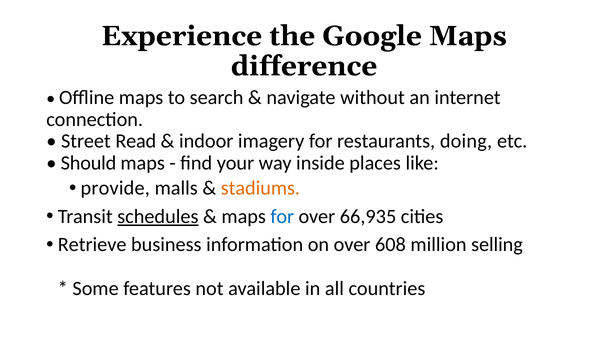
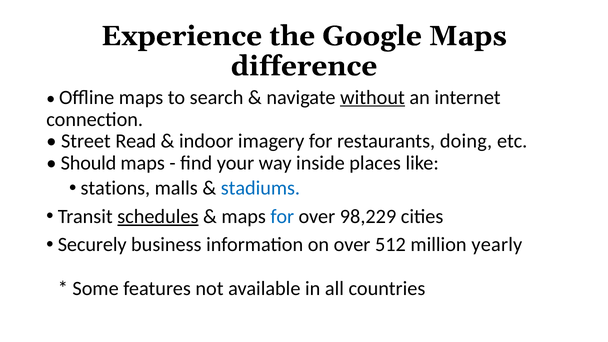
without underline: none -> present (373, 97)
provide: provide -> stations (115, 188)
stadiums colour: orange -> blue (260, 188)
66,935: 66,935 -> 98,229 (368, 216)
Retrieve: Retrieve -> Securely (92, 245)
608: 608 -> 512 (390, 245)
selling: selling -> yearly (497, 245)
